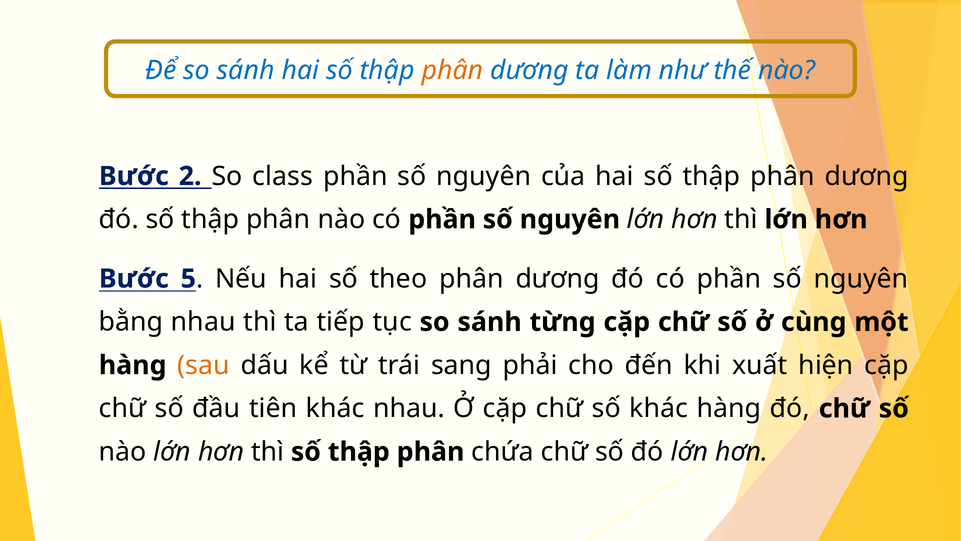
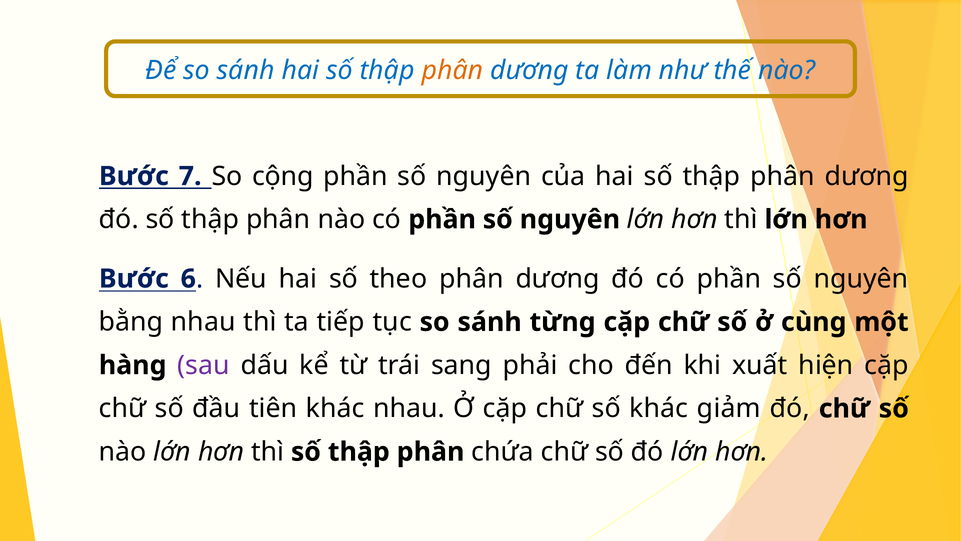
2: 2 -> 7 (190, 176)
class: class -> cộng (283, 176)
5: 5 -> 6 (188, 279)
sau colour: orange -> purple (204, 365)
khác hàng: hàng -> giảm (729, 408)
